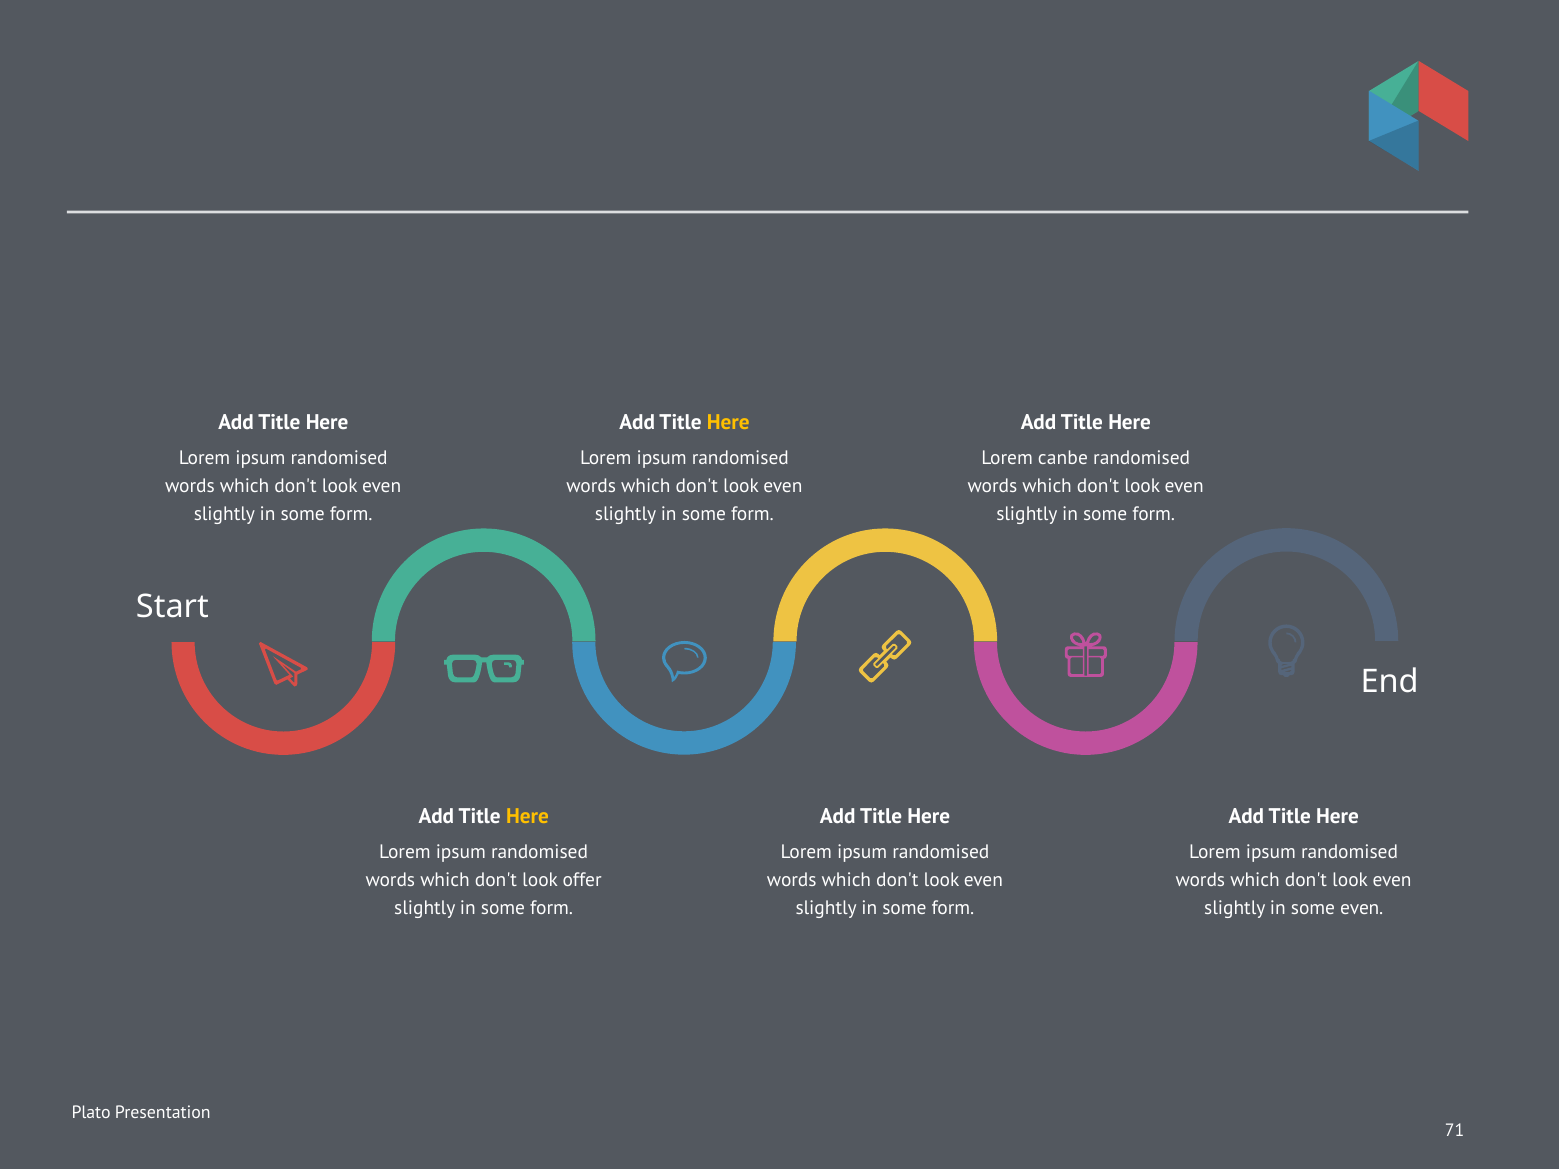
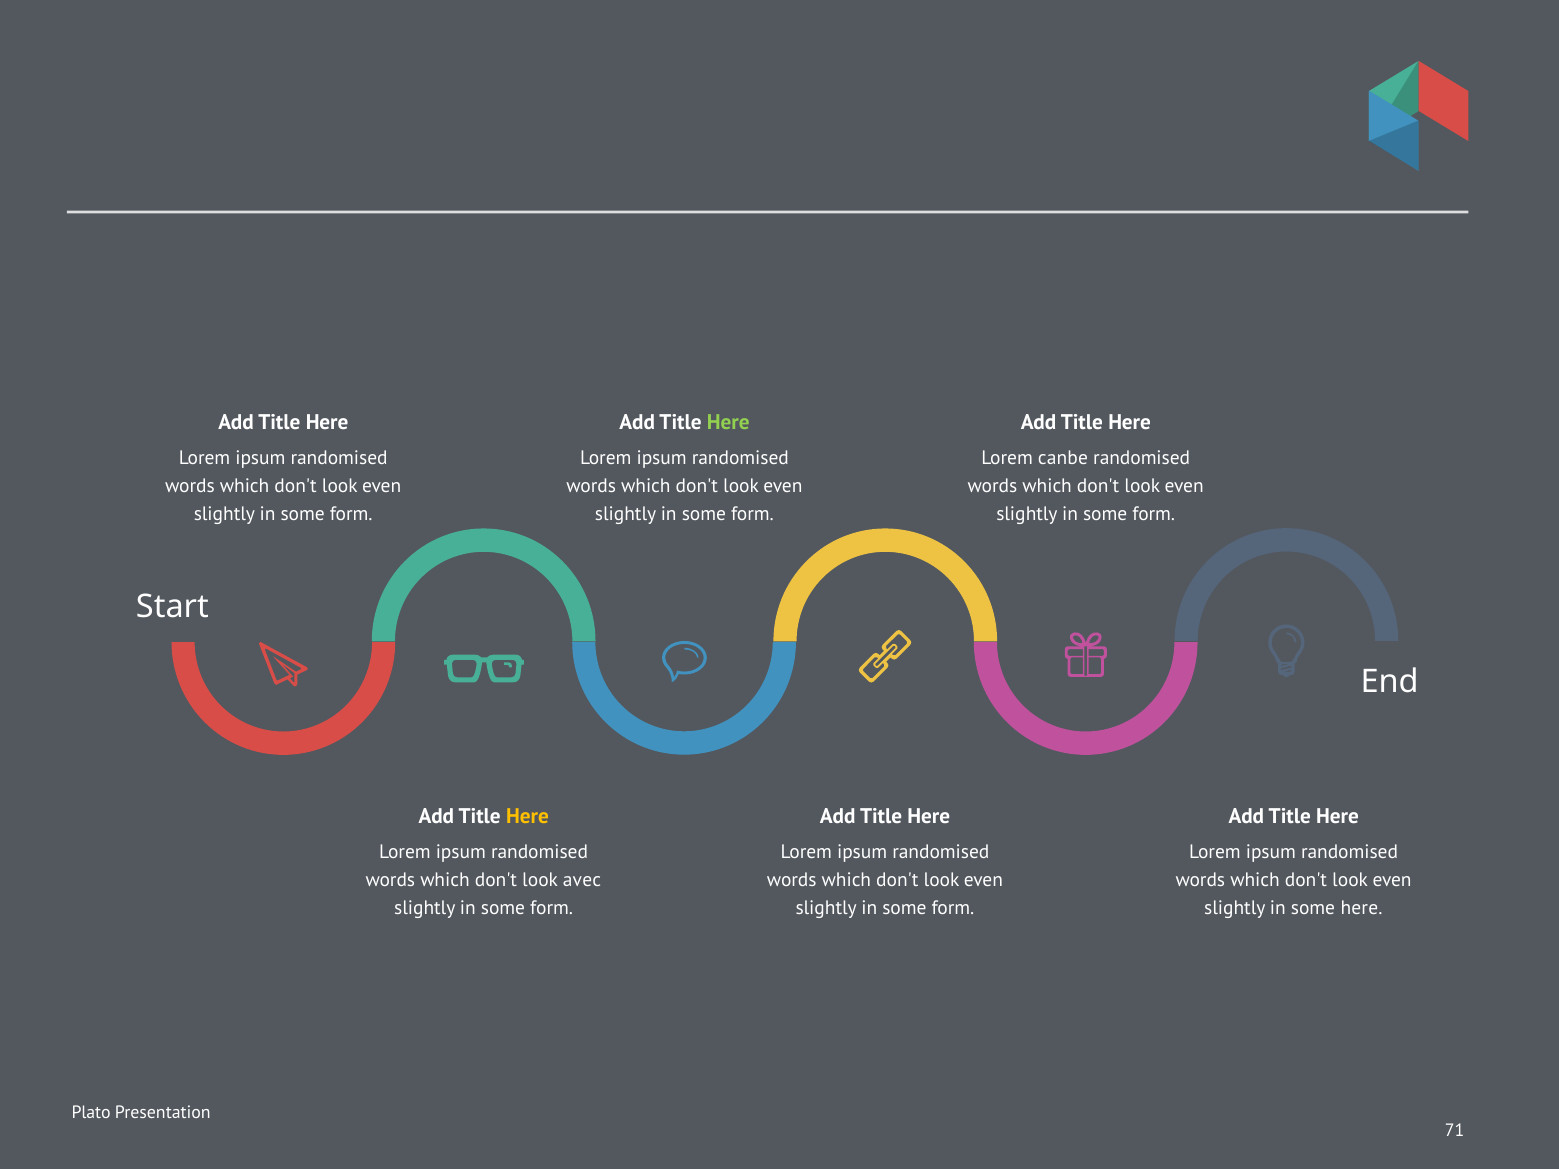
Here colour: yellow -> light green (728, 423)
offer: offer -> avec (582, 880)
some even: even -> here (1362, 908)
